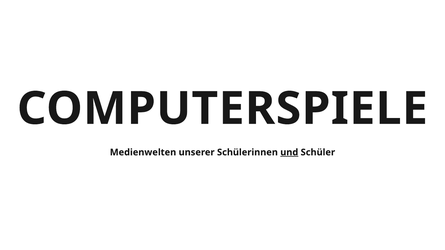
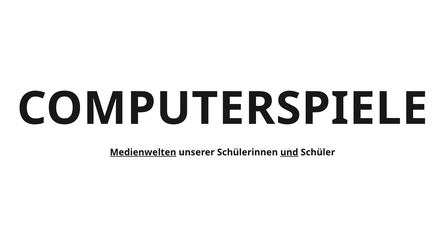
Medienwelten underline: none -> present (143, 152)
